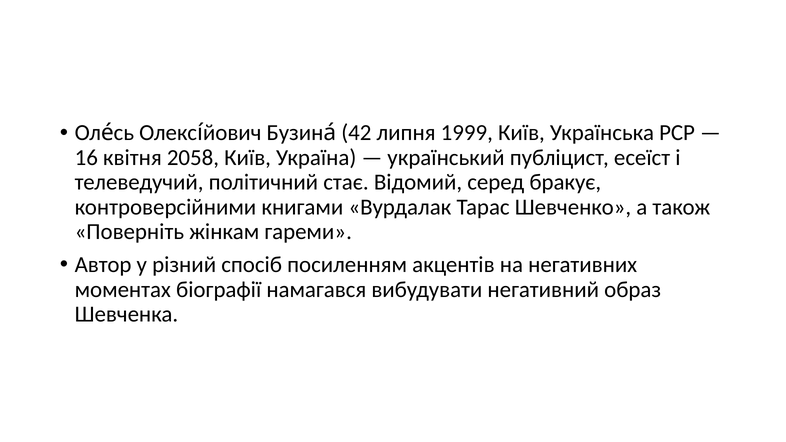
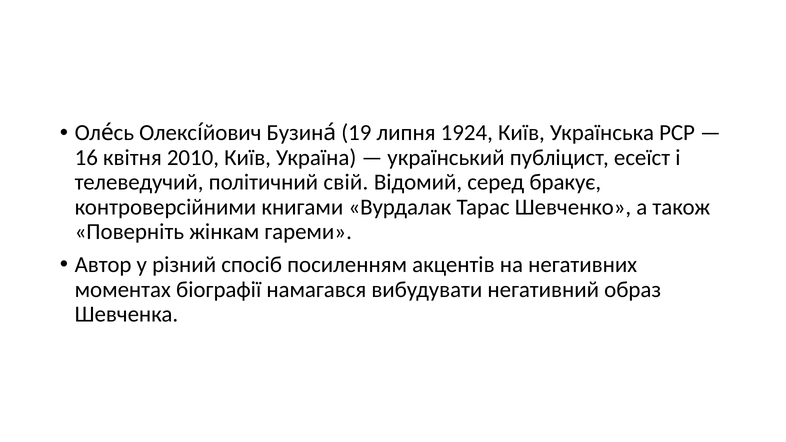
42: 42 -> 19 (356, 133)
1999: 1999 -> 1924 (467, 133)
2058: 2058 -> 2010 (193, 158)
стає: стає -> свій (346, 182)
